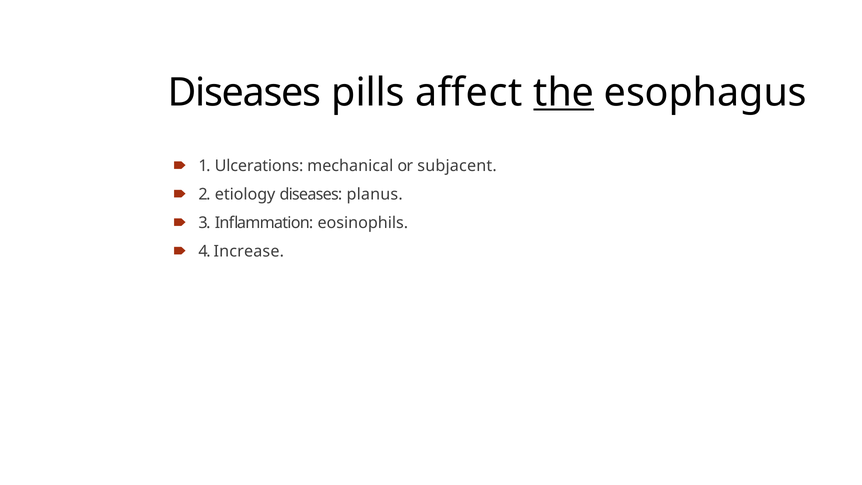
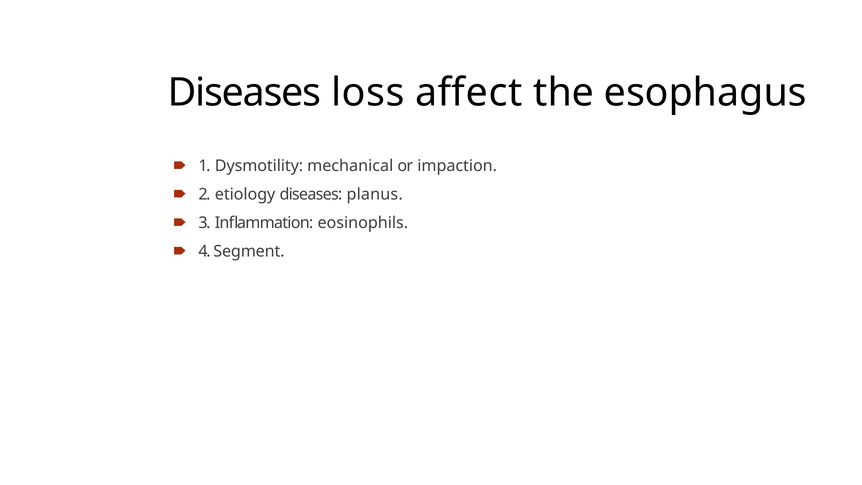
pills: pills -> loss (368, 93)
the underline: present -> none (564, 93)
Ulcerations: Ulcerations -> Dysmotility (259, 166)
subjacent: subjacent -> impaction (457, 166)
Increase: Increase -> Segment (249, 251)
